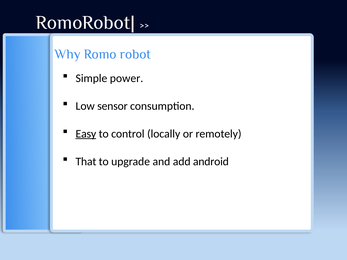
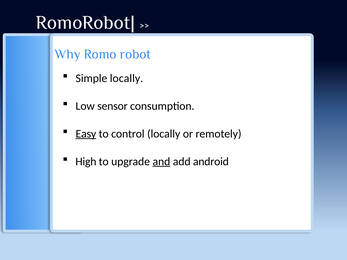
Simple power: power -> locally (127, 78)
That: That -> High (86, 162)
and underline: none -> present (161, 162)
